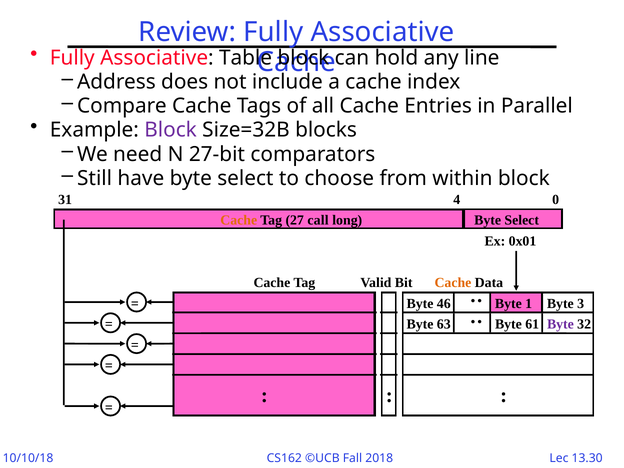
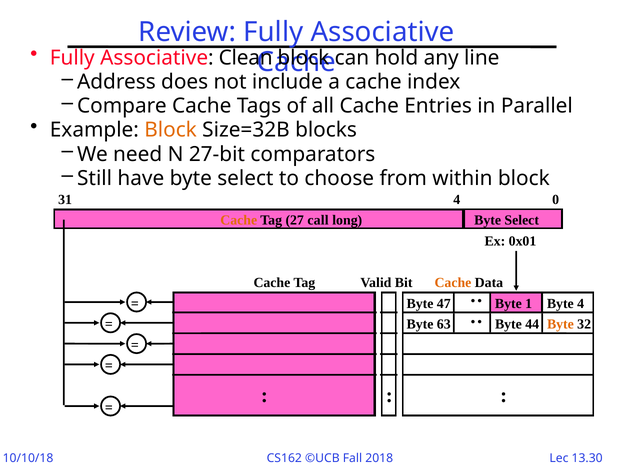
Table: Table -> Clean (246, 58)
Block colour: purple -> orange (171, 130)
46: 46 -> 47 (444, 303)
Byte 3: 3 -> 4 (581, 303)
61: 61 -> 44 (532, 324)
Byte colour: purple -> orange (560, 324)
